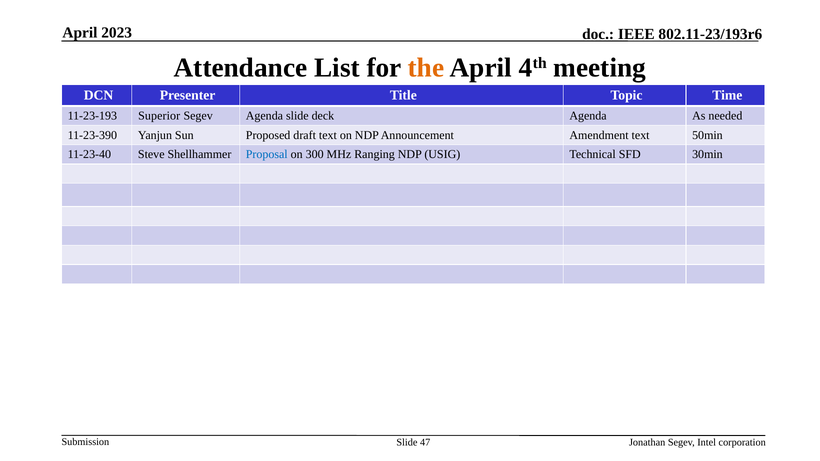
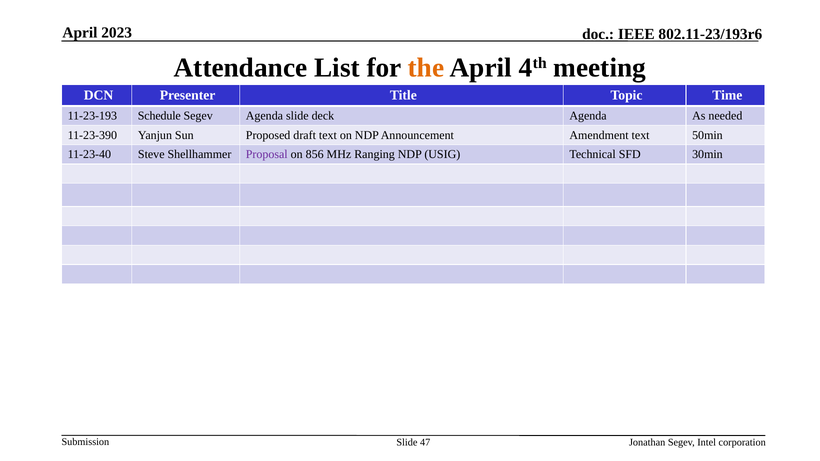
Superior: Superior -> Schedule (159, 116)
Proposal colour: blue -> purple (267, 154)
300: 300 -> 856 (315, 154)
